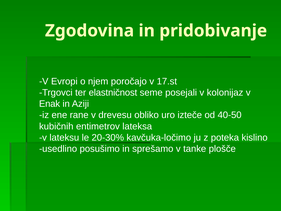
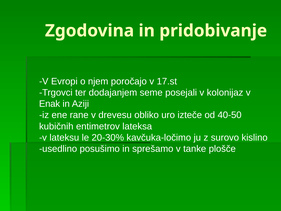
elastničnost: elastničnost -> dodajanjem (113, 92)
poteka: poteka -> surovo (225, 137)
